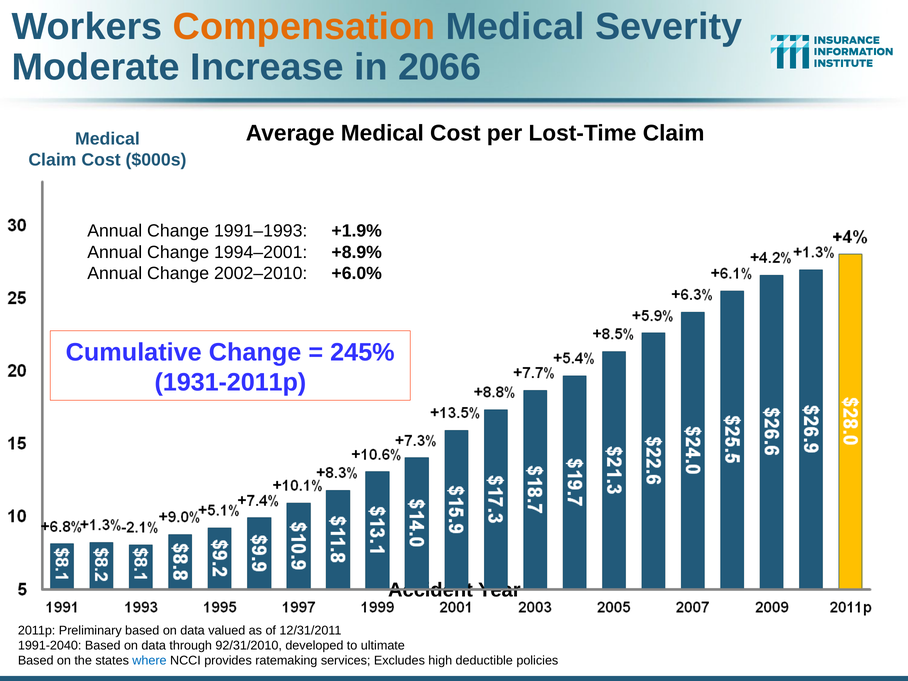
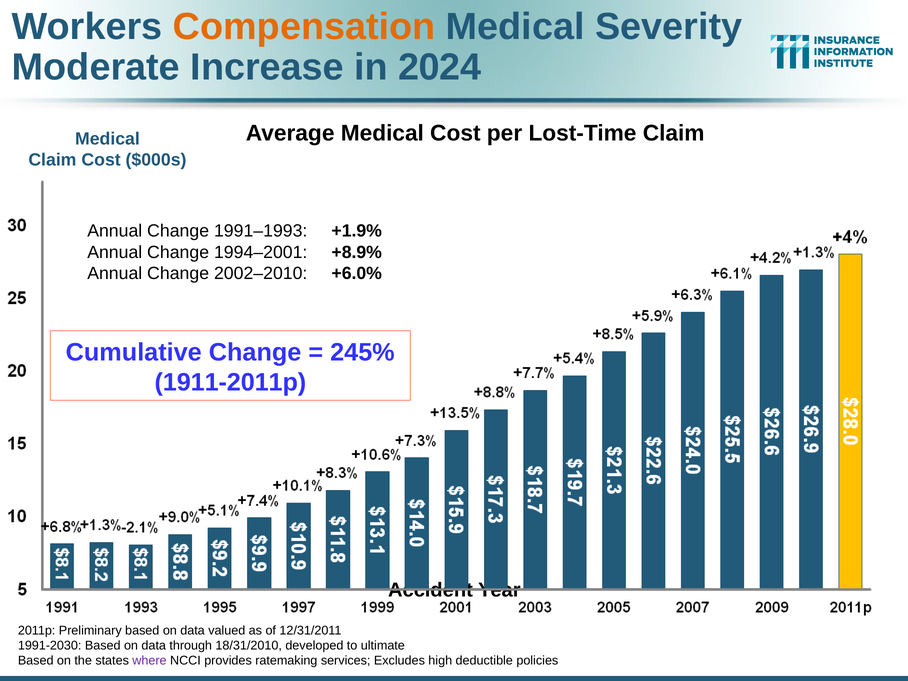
2066: 2066 -> 2024 (440, 67)
1931-2011p: 1931-2011p -> 1911-2011p (230, 383)
1991-2040: 1991-2040 -> 1991-2030 (50, 646)
92/31/2010: 92/31/2010 -> 18/31/2010 (249, 646)
where colour: blue -> purple (149, 661)
